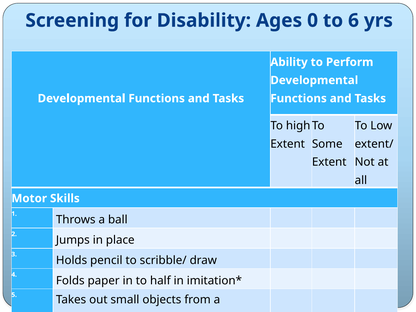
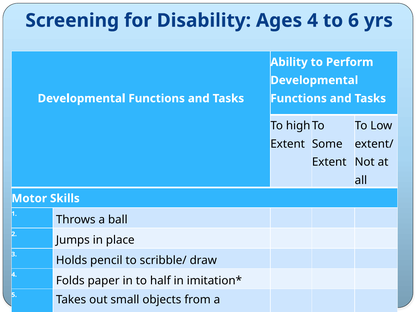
Ages 0: 0 -> 4 (313, 21)
